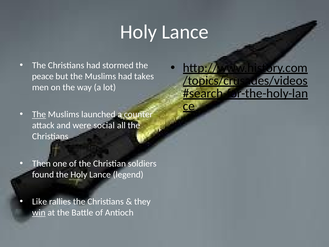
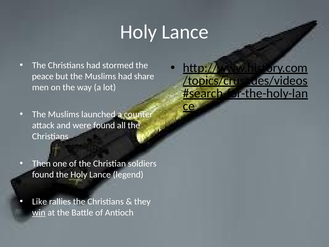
takes: takes -> share (144, 76)
The underline: present -> none (39, 114)
were social: social -> found (104, 125)
